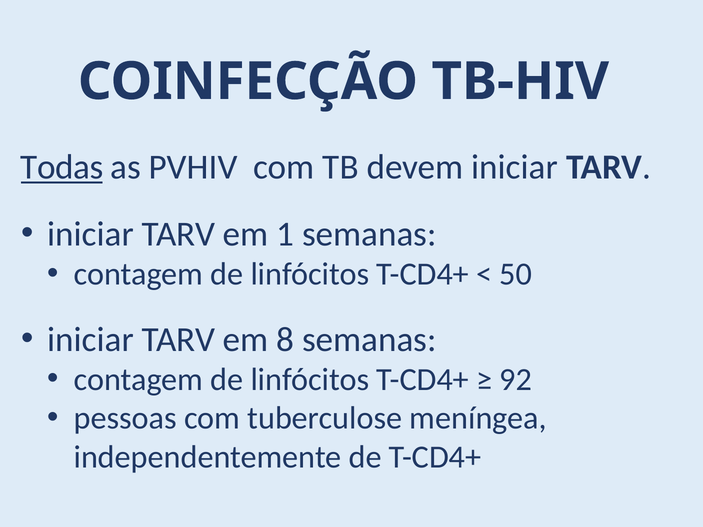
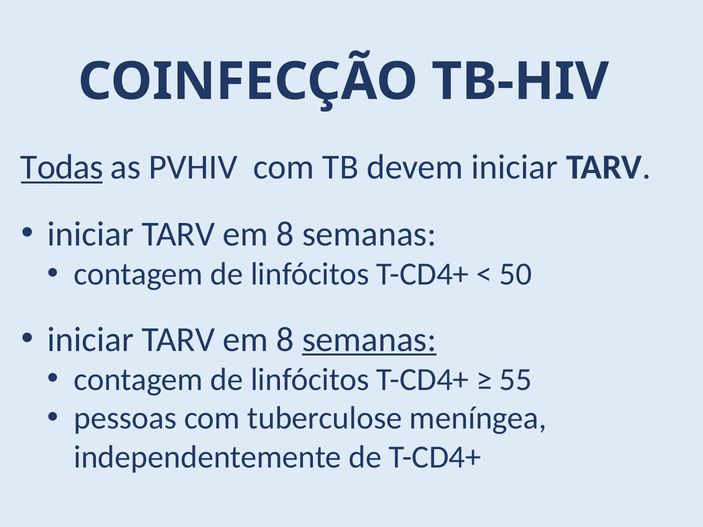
1: 1 -> 8 (285, 234)
semanas underline: none -> present (369, 340)
92: 92 -> 55 (516, 380)
